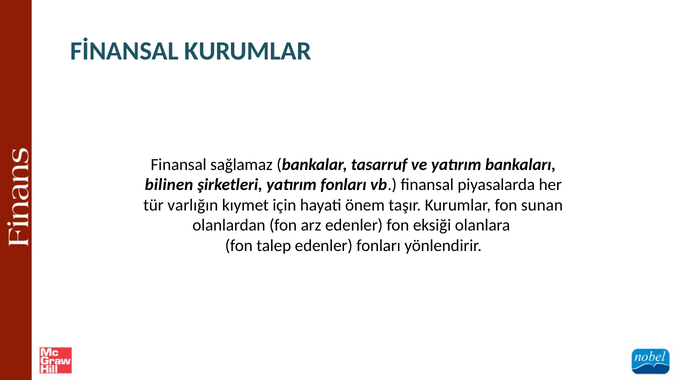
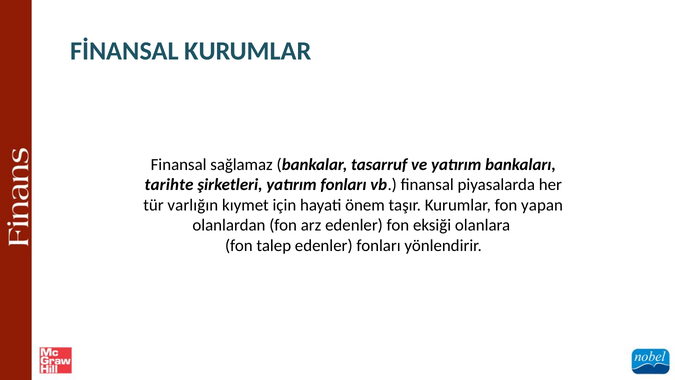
bilinen: bilinen -> tarihte (169, 185)
sunan: sunan -> yapan (542, 205)
